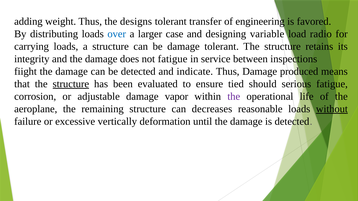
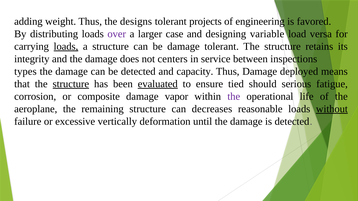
transfer: transfer -> projects (205, 21)
over colour: blue -> purple (117, 34)
radio: radio -> versa (321, 34)
loads underline: none -> present (66, 46)
not fatigue: fatigue -> centers (173, 59)
fiight: fiight -> types (25, 72)
indicate: indicate -> capacity (195, 72)
produced: produced -> deployed (299, 72)
evaluated underline: none -> present (158, 84)
adjustable: adjustable -> composite (99, 97)
